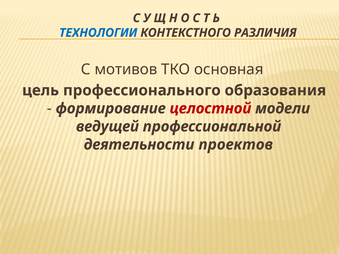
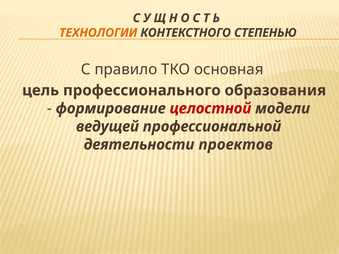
ТЕХНОЛОГИИ colour: blue -> orange (98, 33)
РАЗЛИЧИЯ: РАЗЛИЧИЯ -> СТЕПЕНЬЮ (265, 33)
мотивов: мотивов -> правило (126, 69)
